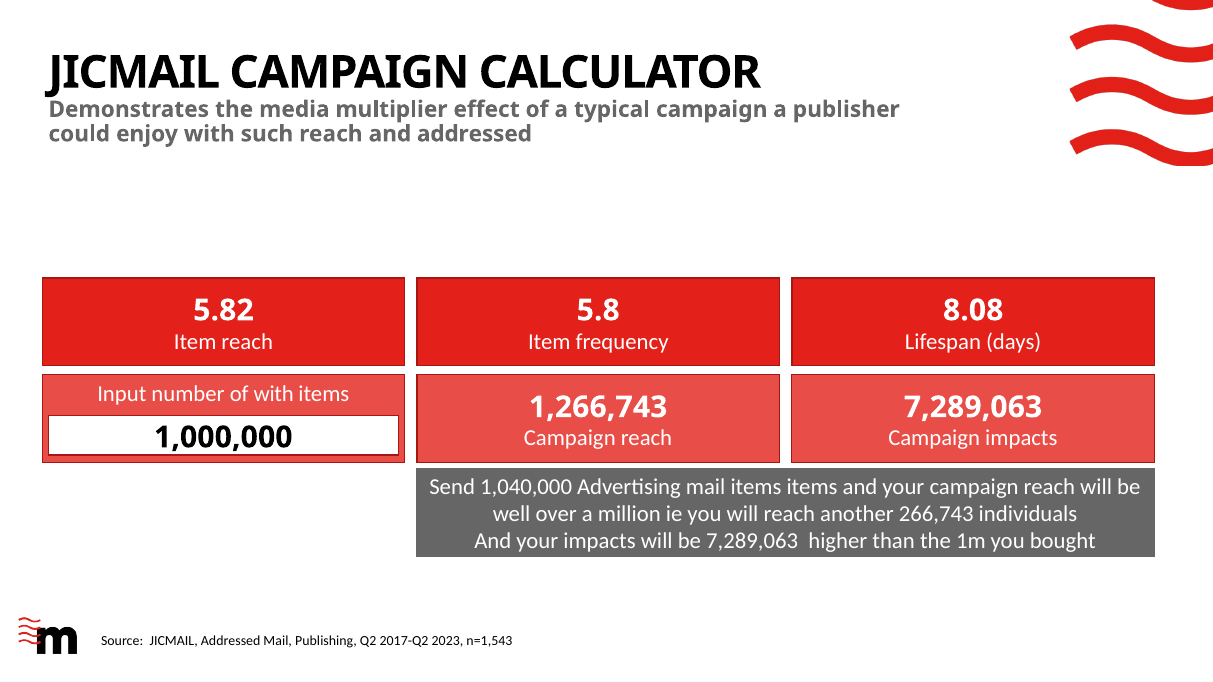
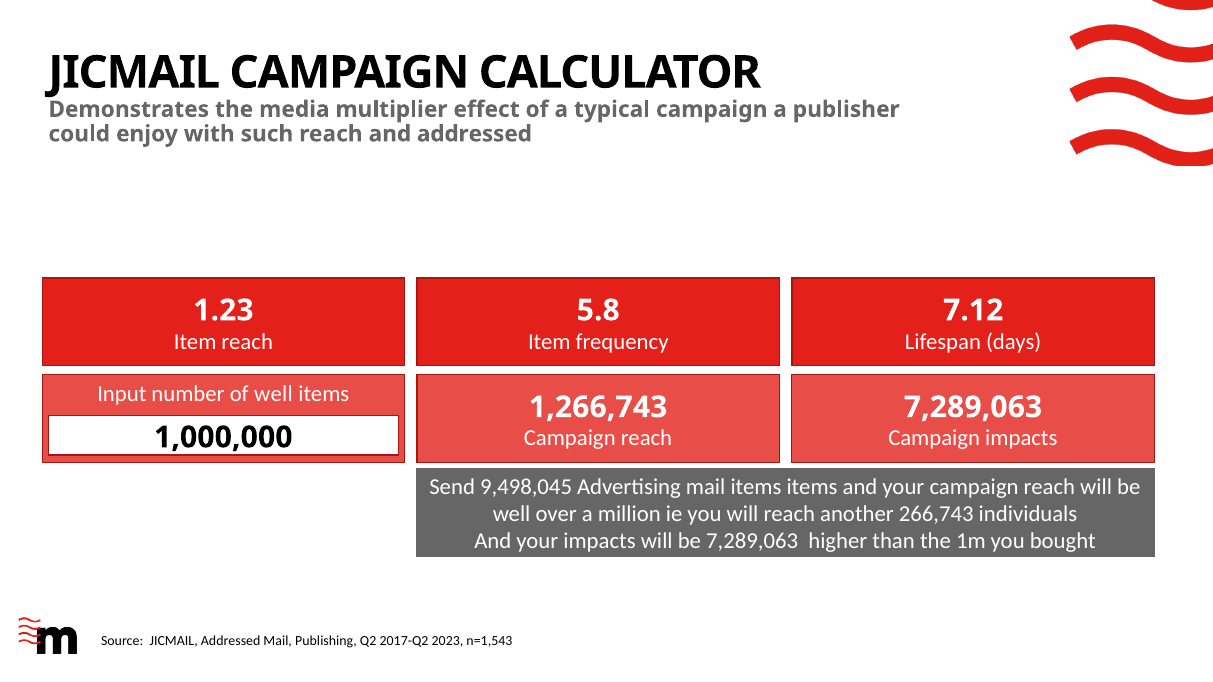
5.82: 5.82 -> 1.23 (223, 310)
8.08: 8.08 -> 7.12 (973, 310)
of with: with -> well (273, 395)
1,040,000: 1,040,000 -> 9,498,045 (526, 487)
